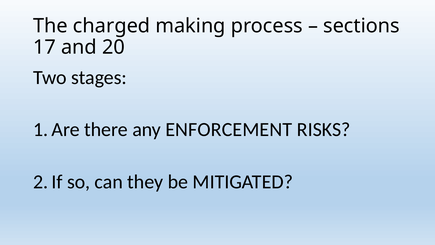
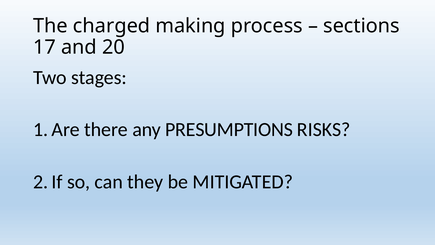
ENFORCEMENT: ENFORCEMENT -> PRESUMPTIONS (229, 130)
